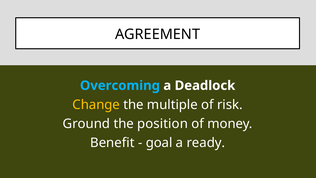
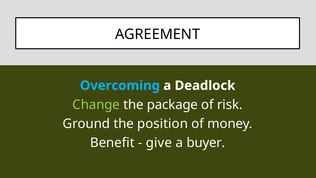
Change colour: yellow -> light green (96, 105)
multiple: multiple -> package (172, 105)
goal: goal -> give (159, 143)
ready: ready -> buyer (206, 143)
